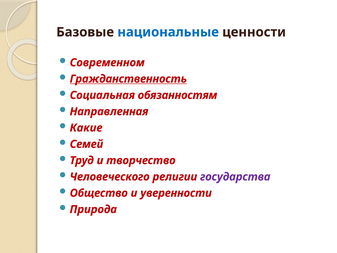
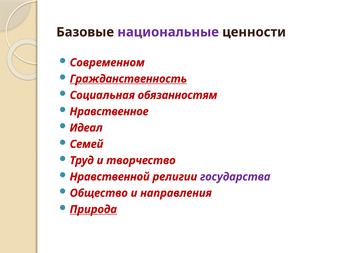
национальные colour: blue -> purple (168, 32)
Направленная: Направленная -> Нравственное (109, 111)
Какие: Какие -> Идеал (86, 128)
Человеческого: Человеческого -> Нравственной (110, 177)
уверенности: уверенности -> направления (176, 193)
Природа underline: none -> present (93, 209)
